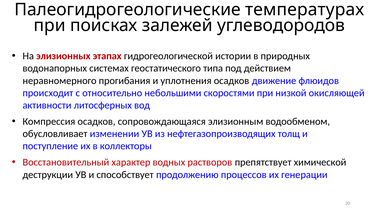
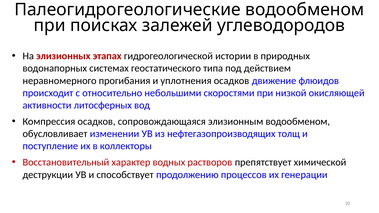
Палеогидрогеологические температурах: температурах -> водообменом (305, 10)
